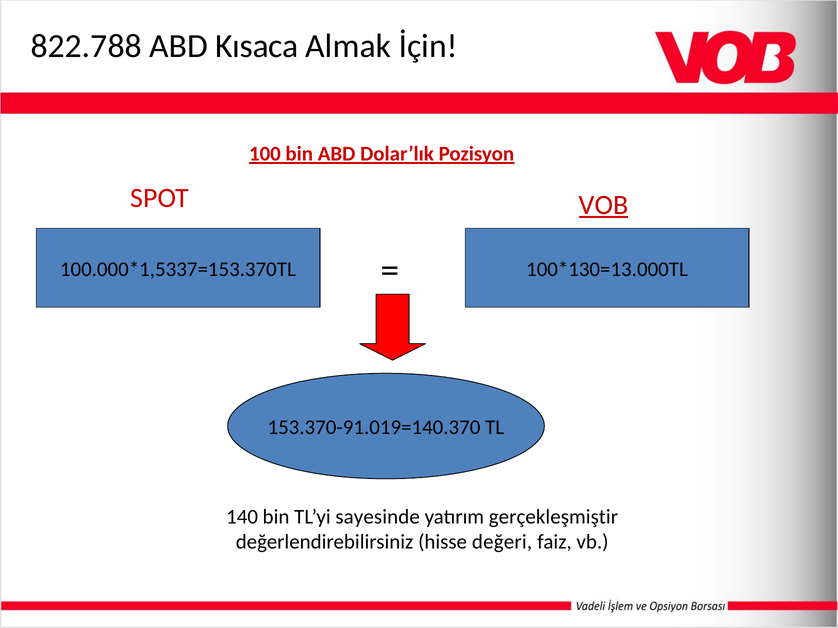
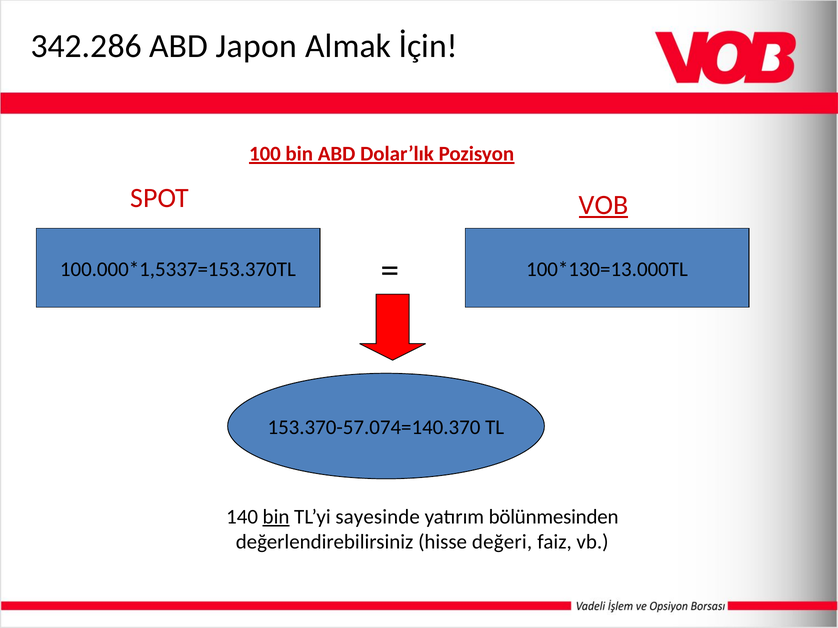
822.788: 822.788 -> 342.286 (86, 46)
Kısaca: Kısaca -> Japon (256, 46)
153.370-91.019=140.370: 153.370-91.019=140.370 -> 153.370-57.074=140.370 (374, 428)
bin underline: none -> present (276, 517)
gerçekleşmiştir: gerçekleşmiştir -> bölünmesinden (554, 517)
